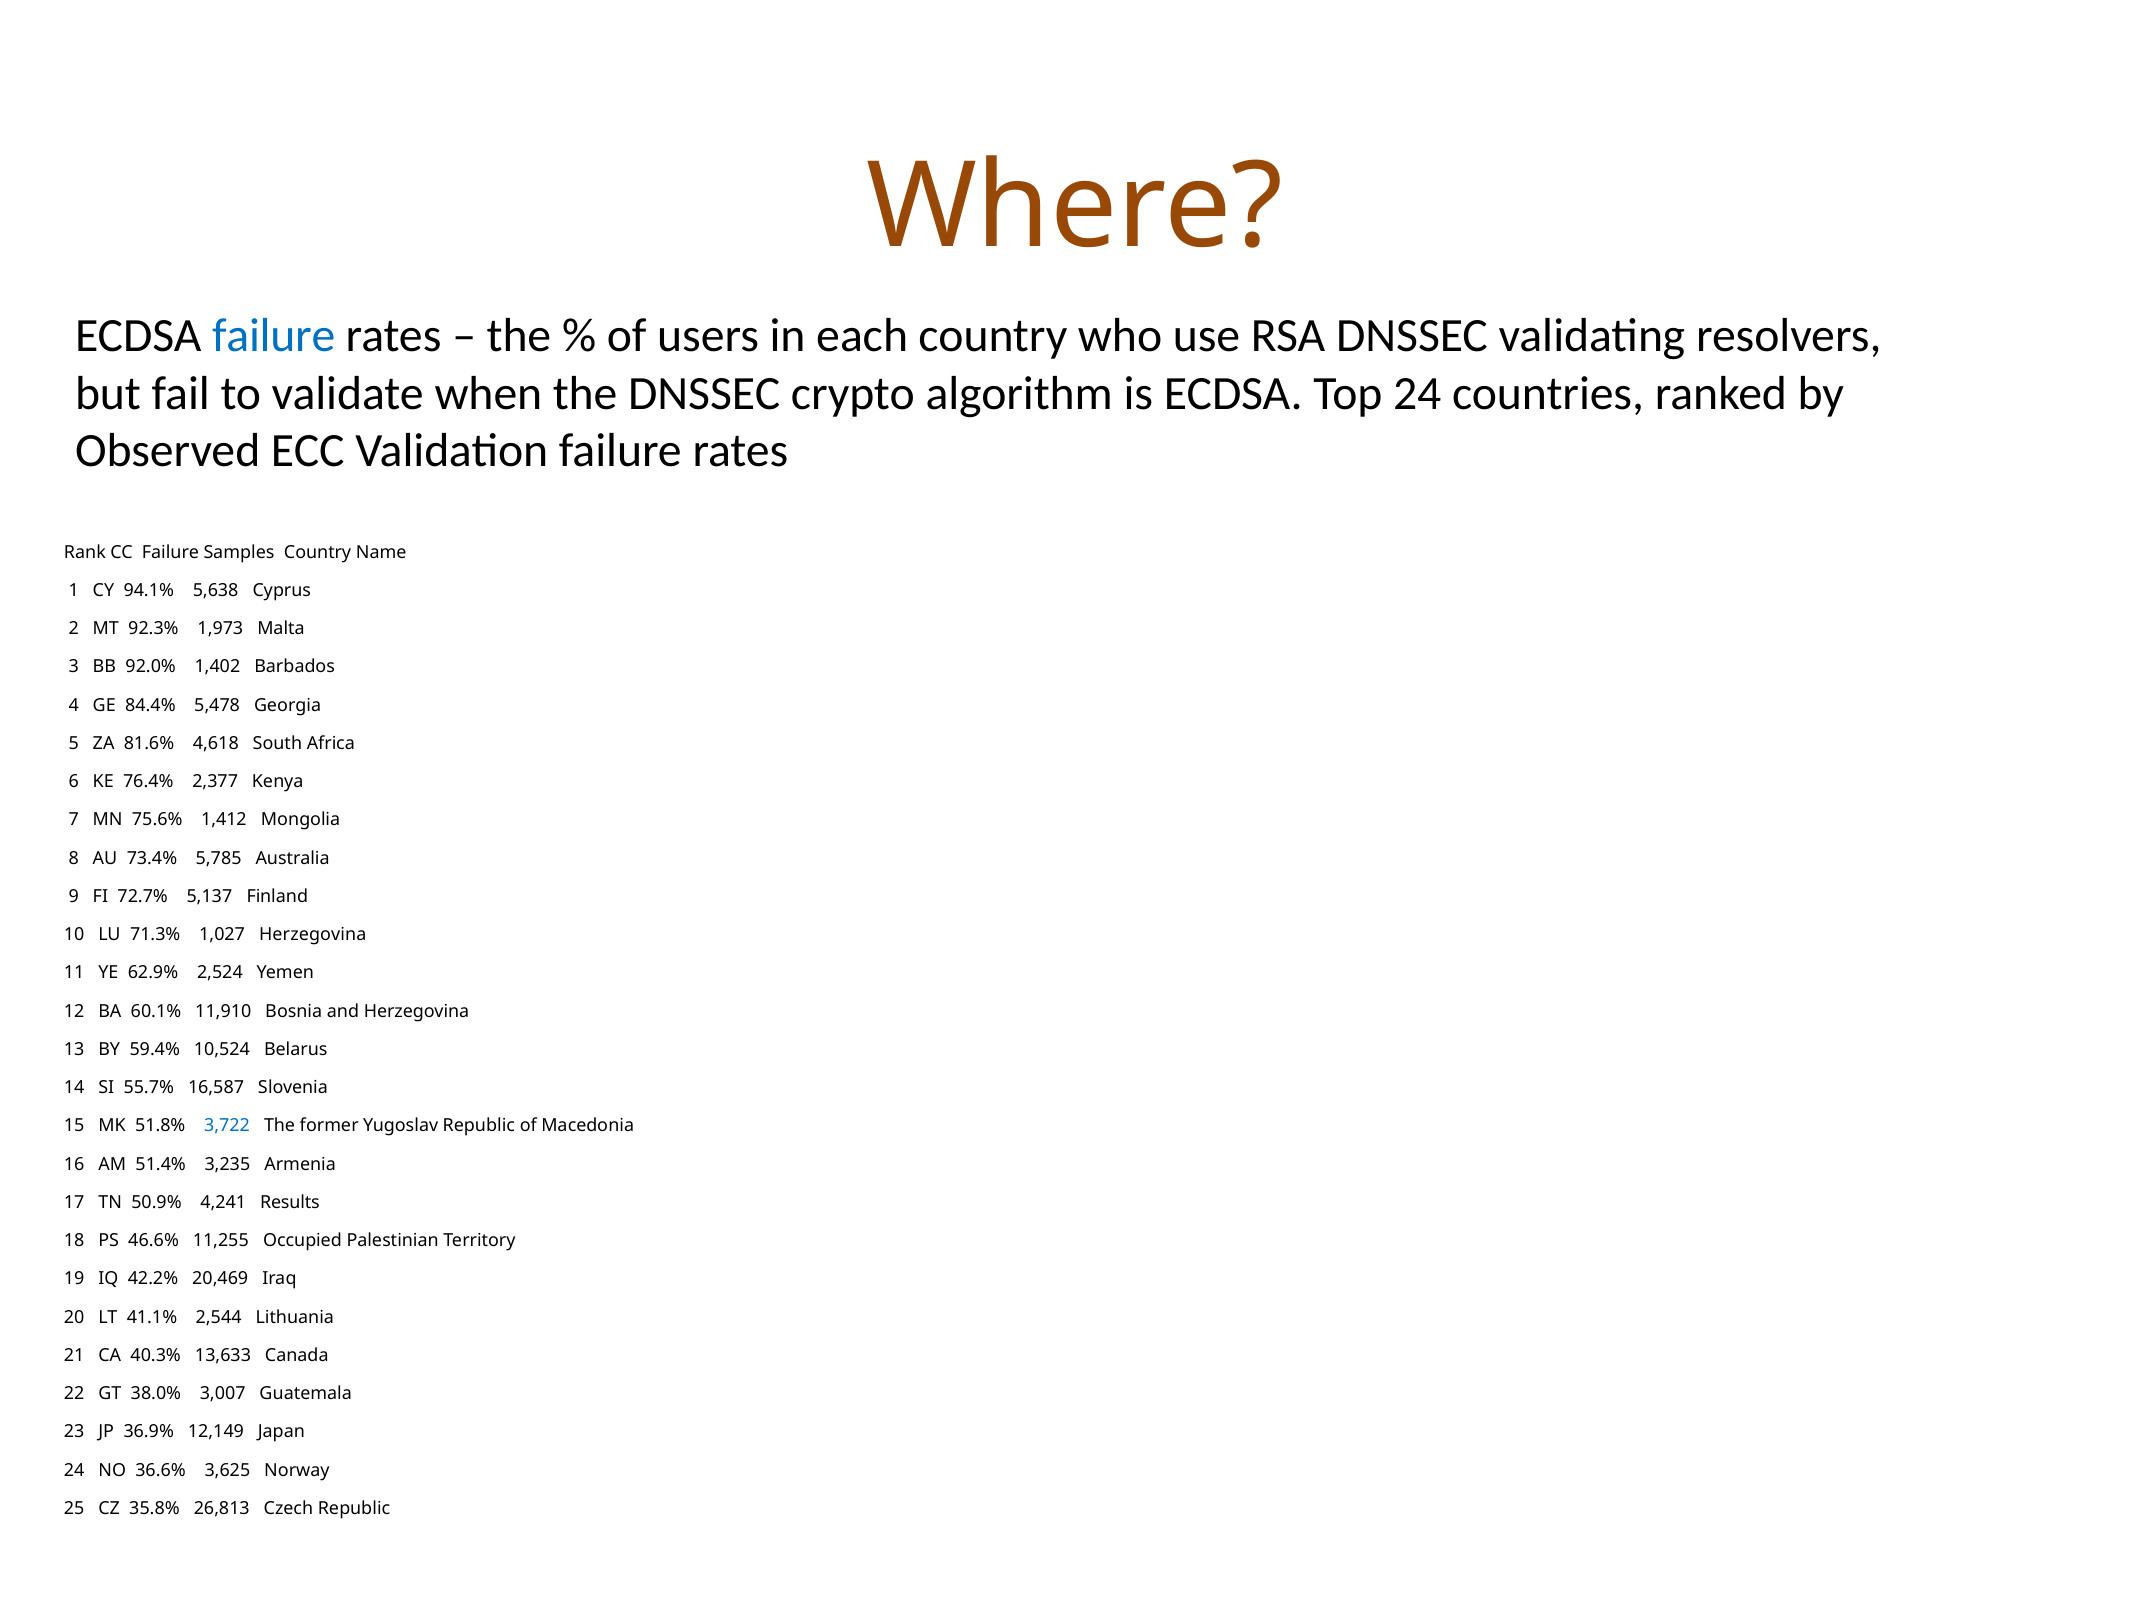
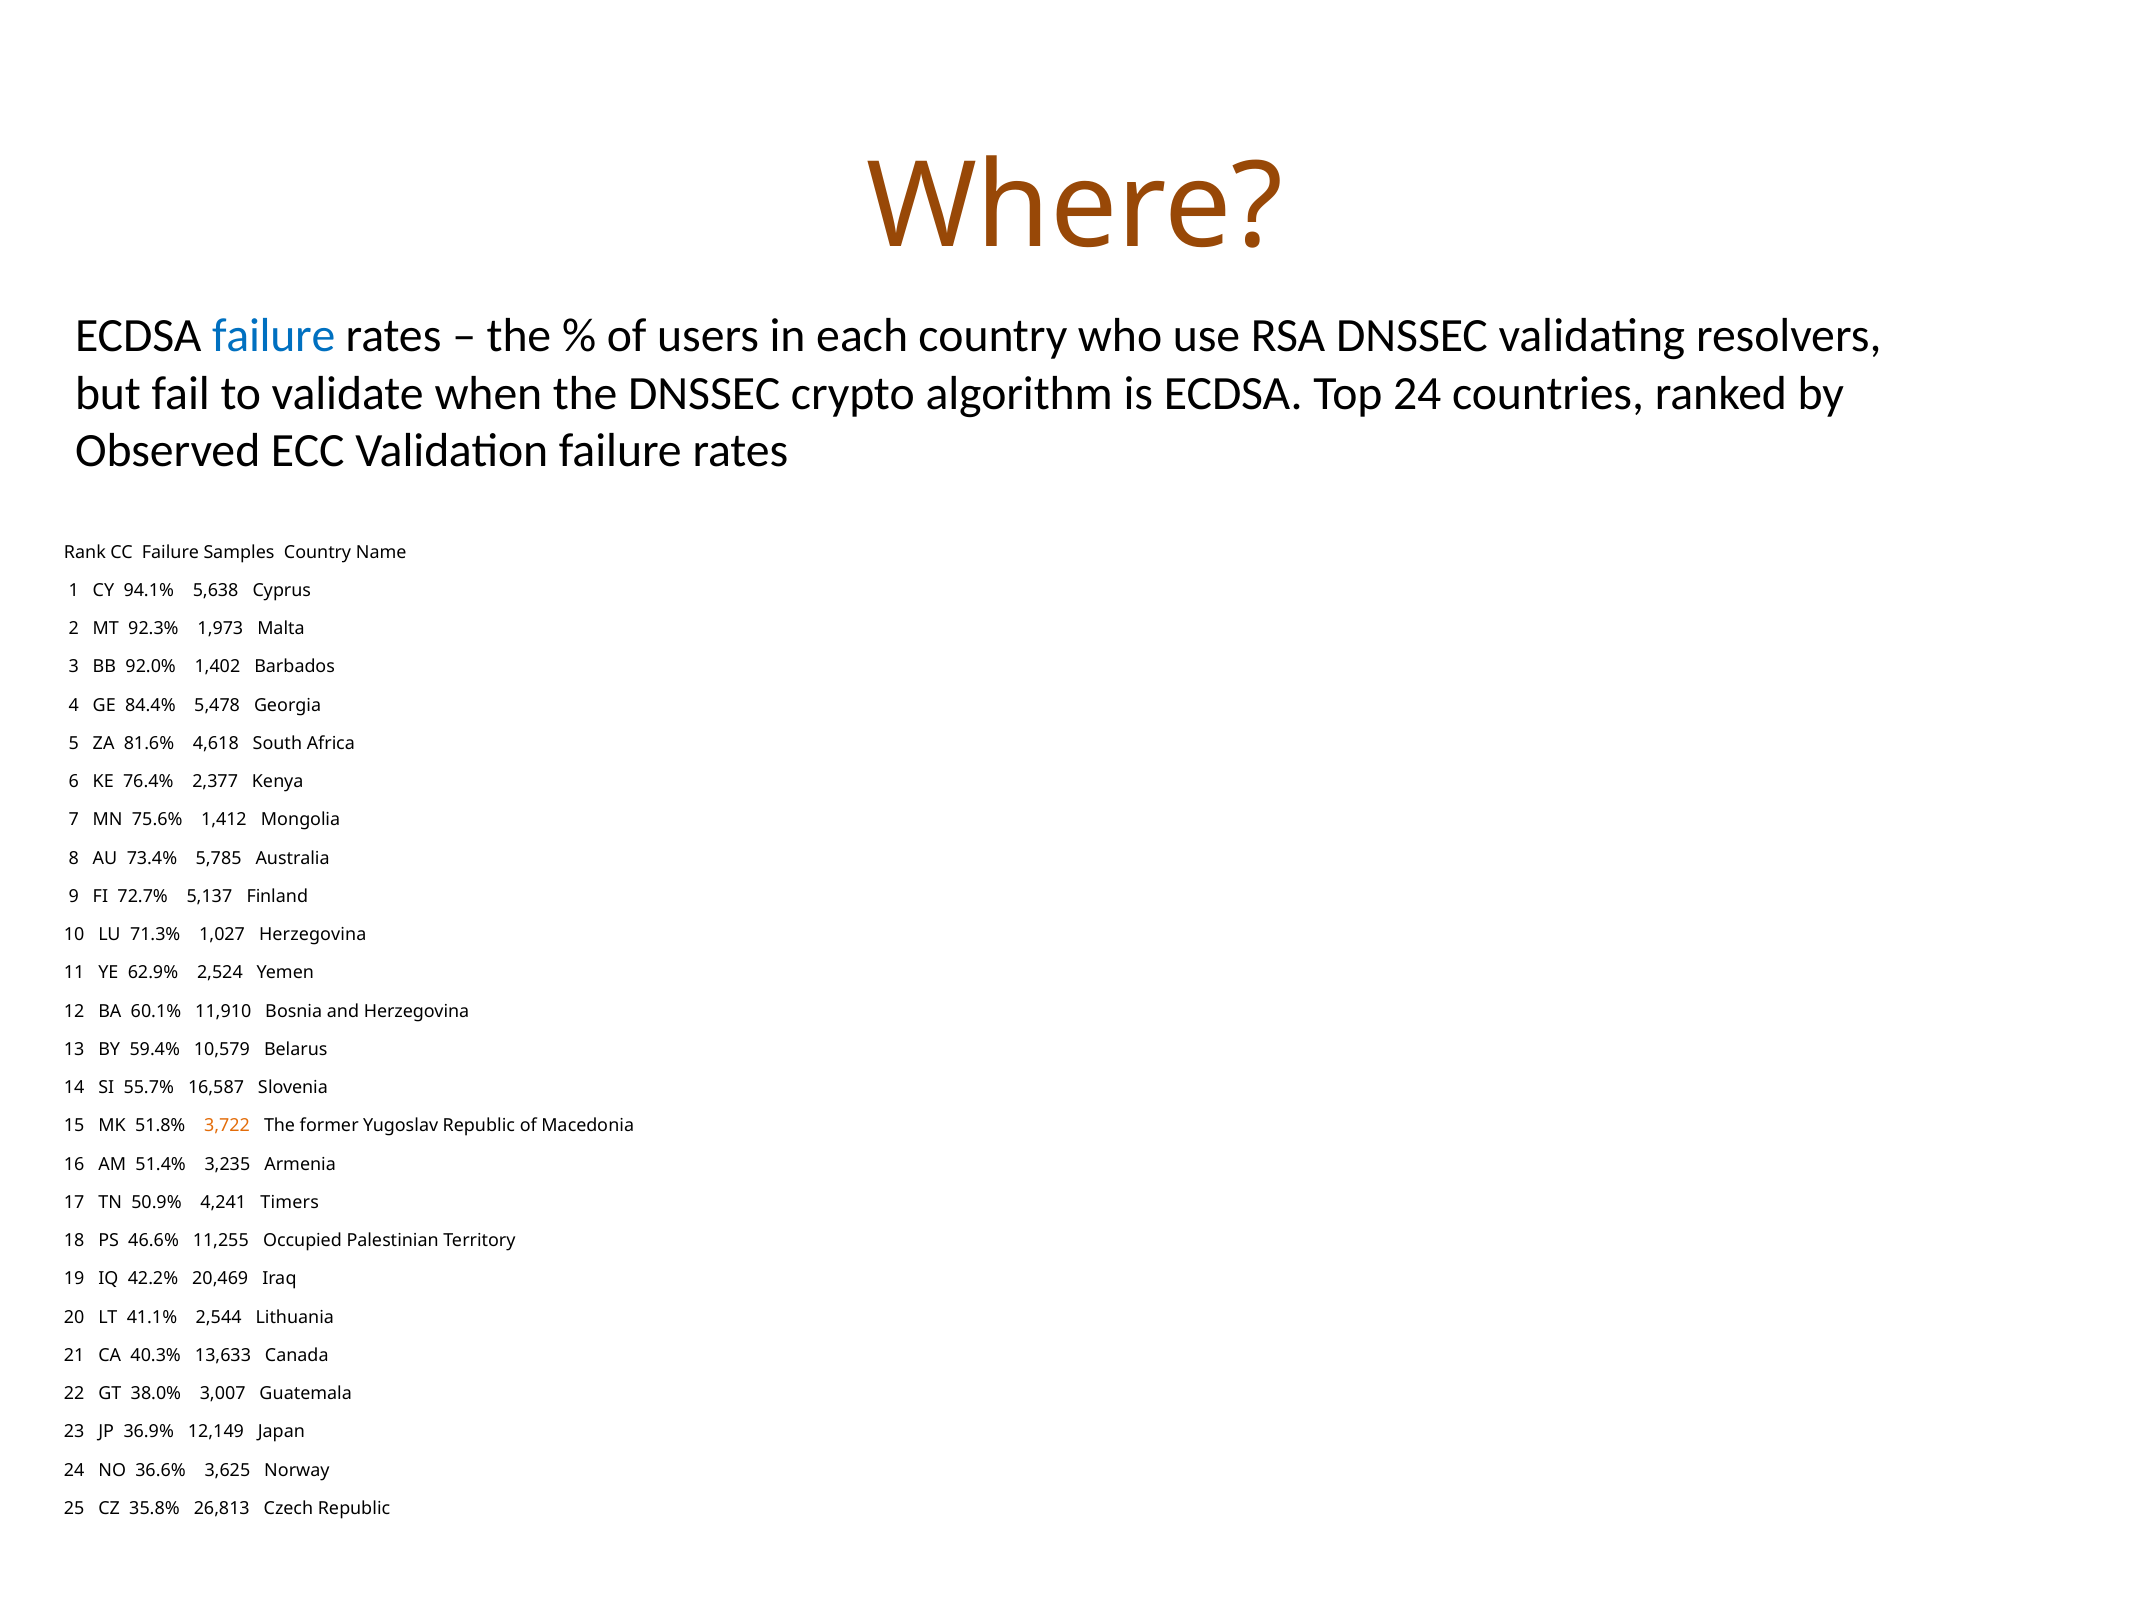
10,524: 10,524 -> 10,579 (222, 1050)
3,722 colour: blue -> orange (227, 1126)
Results: Results -> Timers (290, 1203)
